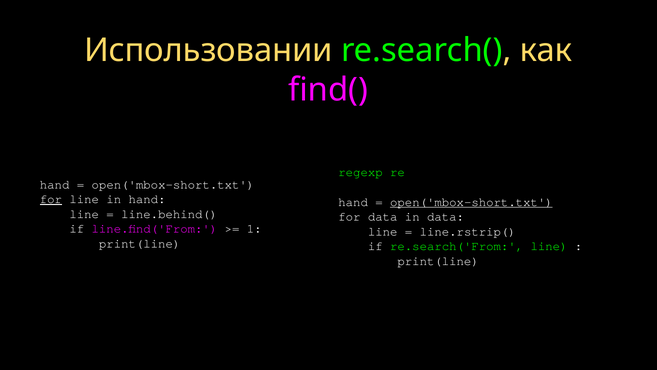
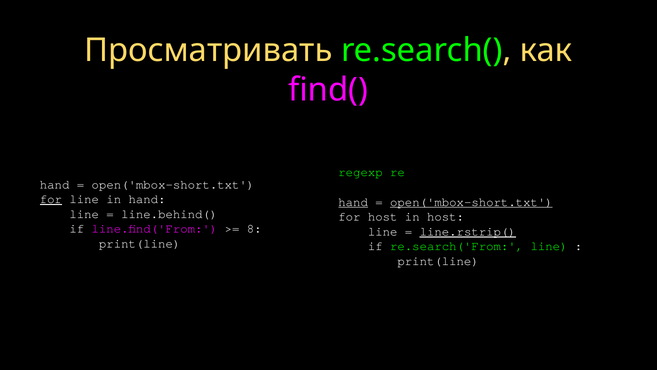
Использовании: Использовании -> Просматривать (208, 50)
hand underline: none -> present (353, 202)
for data: data -> host (383, 217)
in data: data -> host (446, 217)
1: 1 -> 8 (254, 229)
line.rstrip( underline: none -> present (468, 231)
